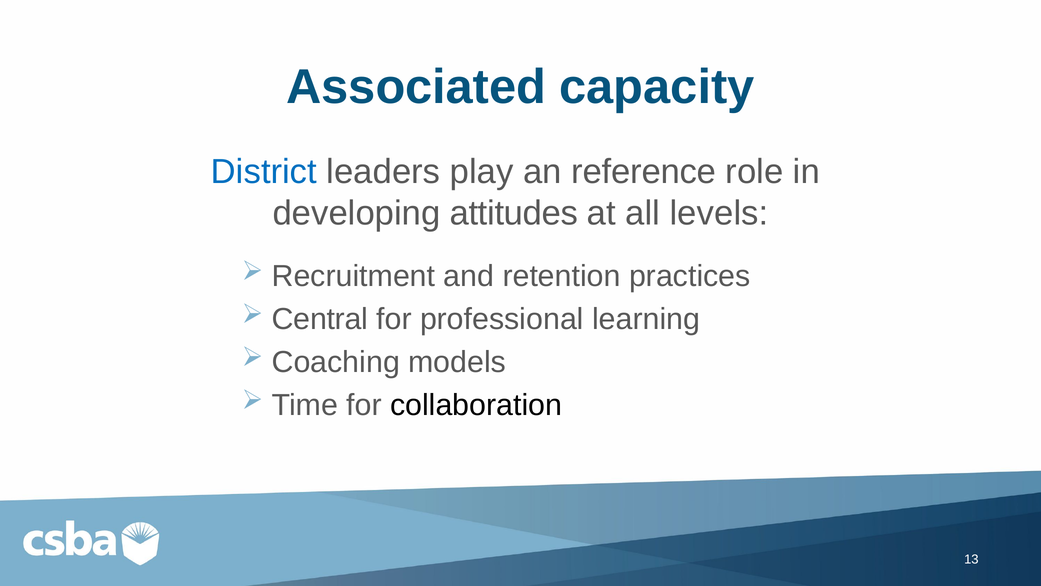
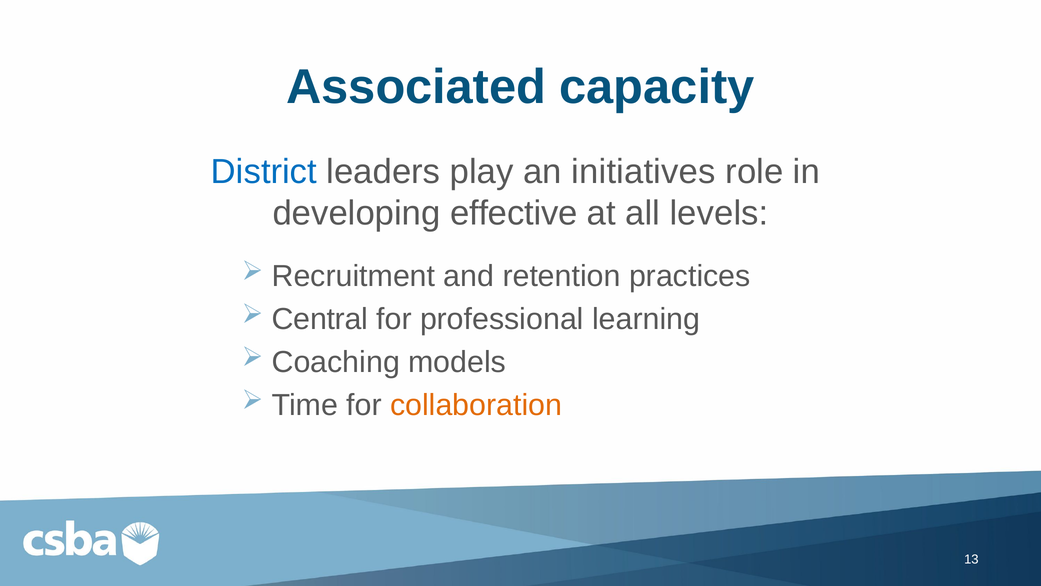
reference: reference -> initiatives (644, 172)
attitudes: attitudes -> effective (514, 213)
collaboration colour: black -> orange (476, 405)
